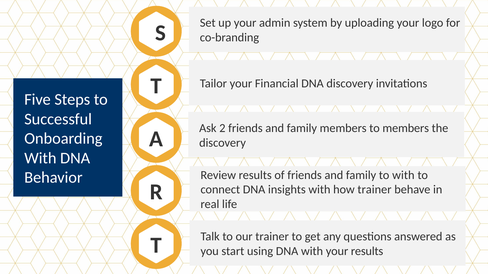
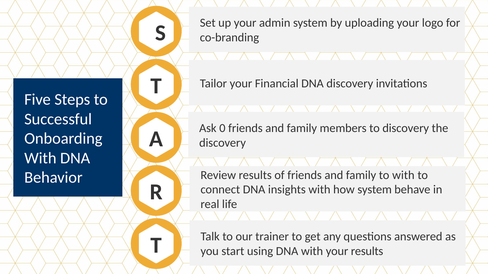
2: 2 -> 0 (222, 128)
to members: members -> discovery (406, 128)
how trainer: trainer -> system (375, 190)
